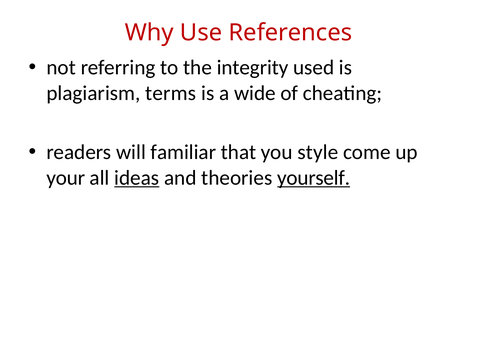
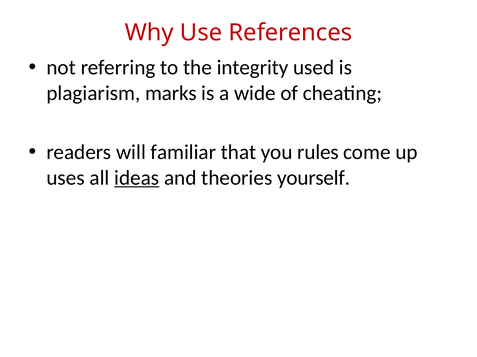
terms: terms -> marks (171, 93)
style: style -> rules (318, 153)
your: your -> uses (66, 178)
yourself underline: present -> none (314, 178)
